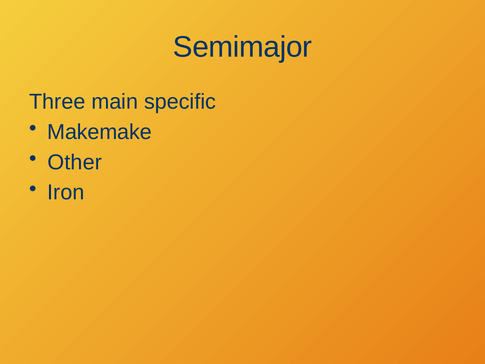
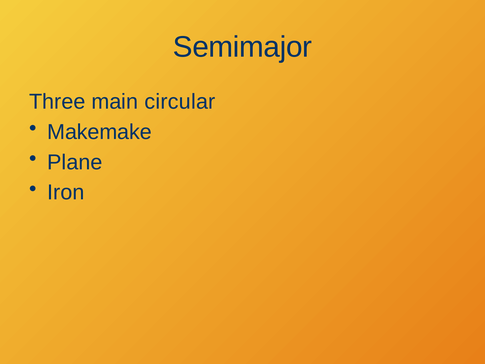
specific: specific -> circular (180, 102)
Other: Other -> Plane (75, 162)
